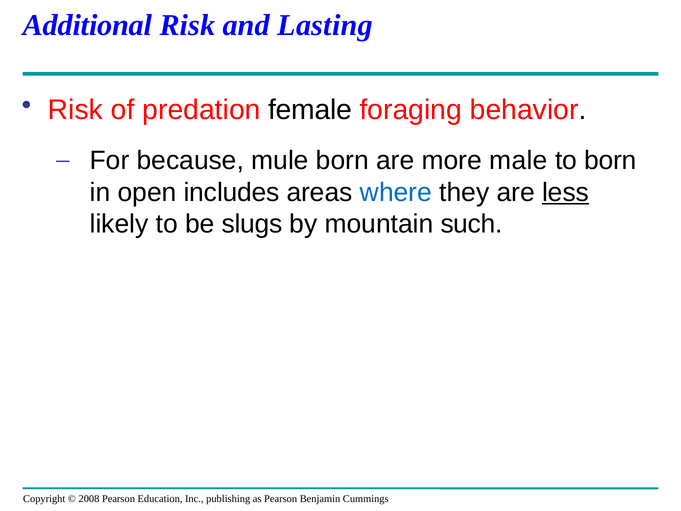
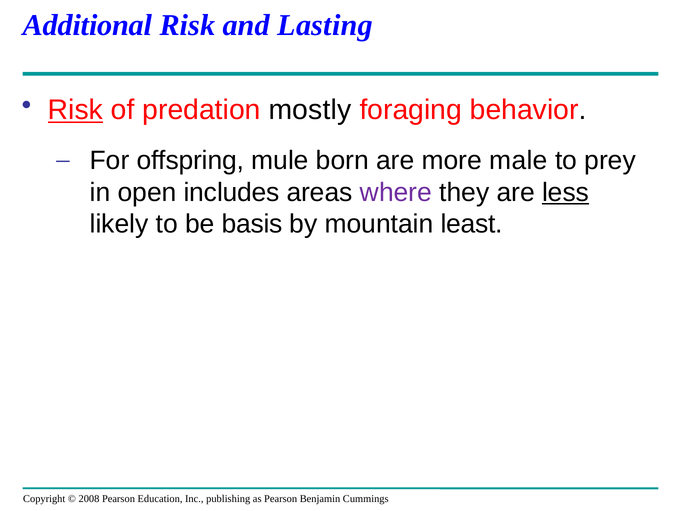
Risk underline: none -> present (75, 110)
female: female -> mostly (310, 110)
because: because -> offspring (190, 160)
to born: born -> prey (610, 160)
where colour: blue -> purple (396, 192)
slugs: slugs -> basis (252, 224)
such: such -> least (472, 224)
